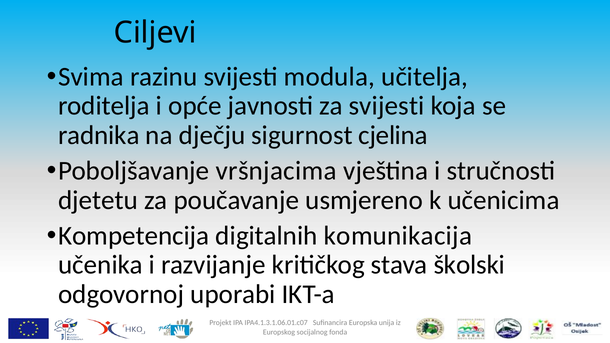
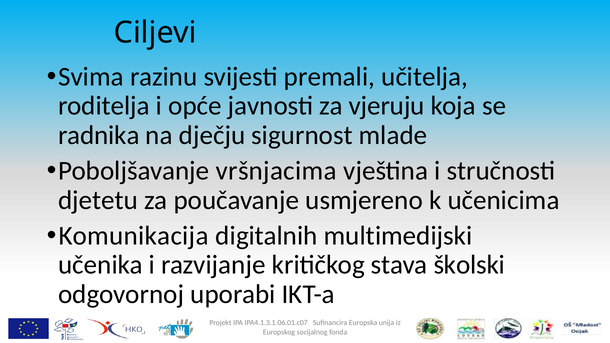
modula: modula -> premali (329, 77)
za svijesti: svijesti -> vjeruju (387, 106)
cjelina: cjelina -> mlade (393, 135)
Kompetencija: Kompetencija -> Komunikacija (134, 236)
komunikacija: komunikacija -> multimedijski (398, 236)
